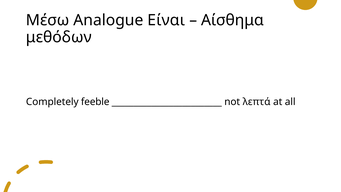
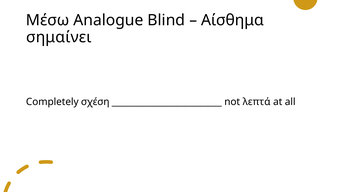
Είναι: Είναι -> Blind (166, 20)
μεθόδων: μεθόδων -> σημαίνει (59, 37)
feeble: feeble -> σχέση (95, 102)
